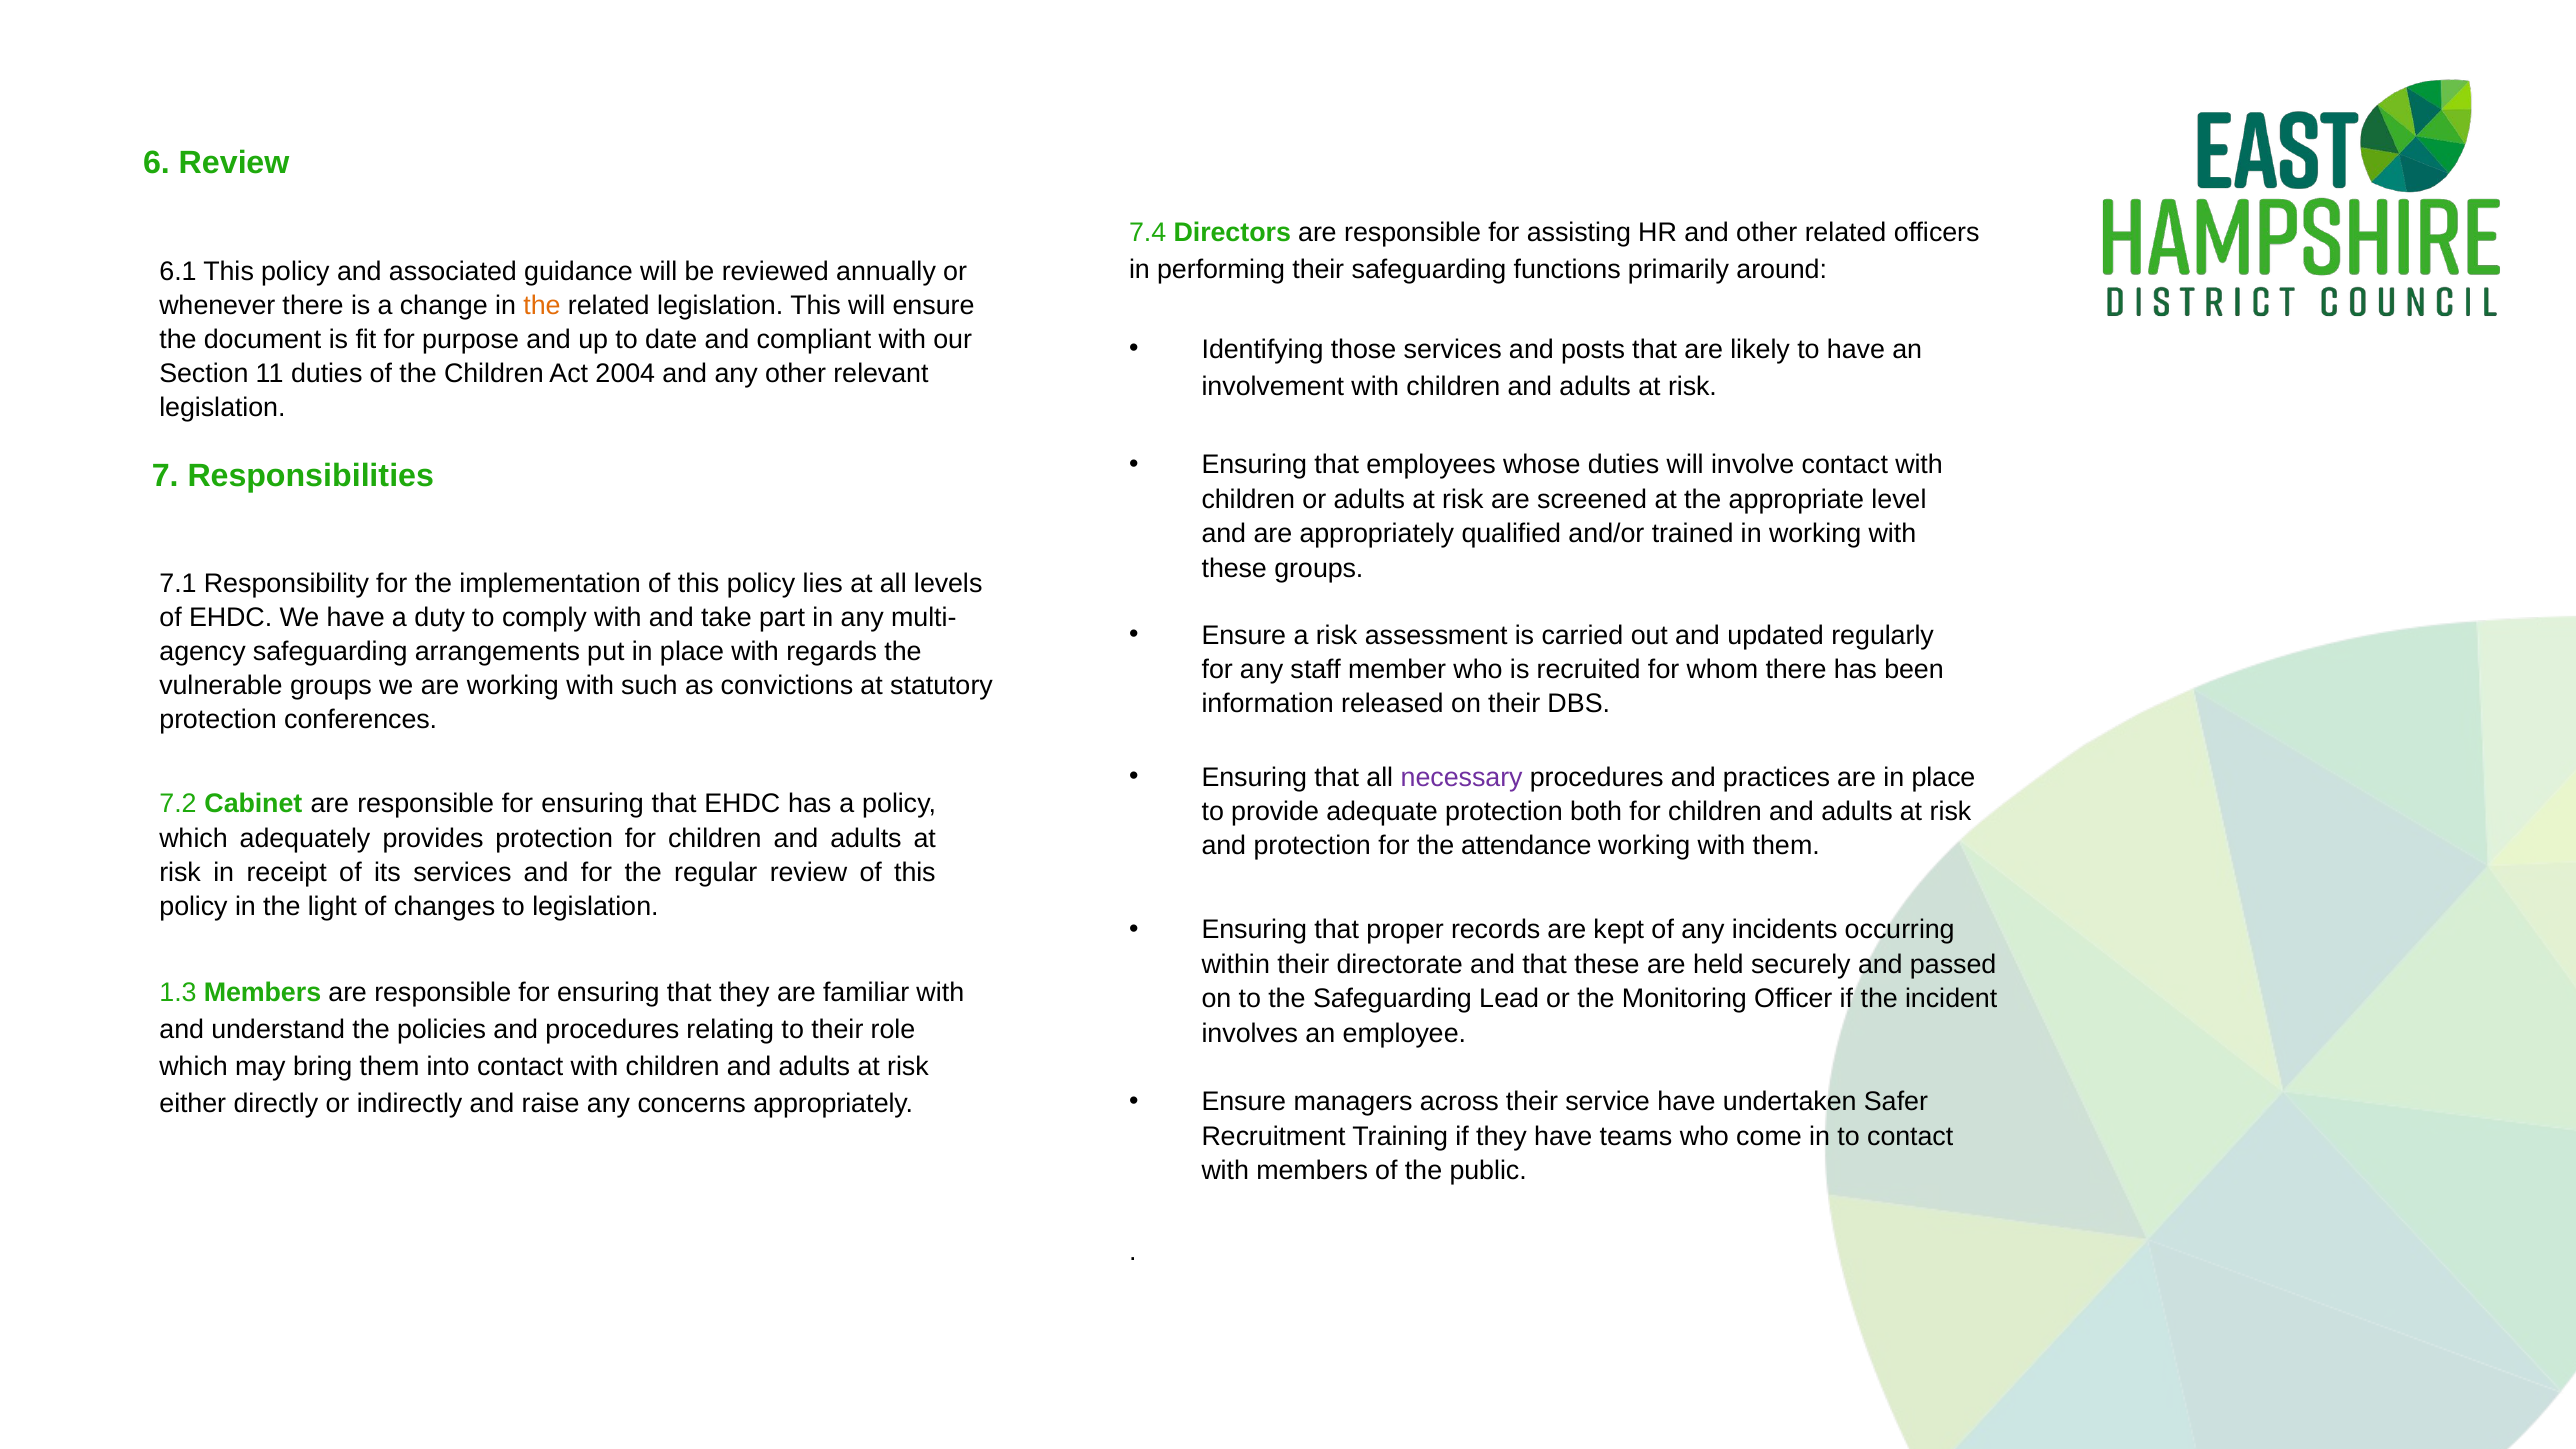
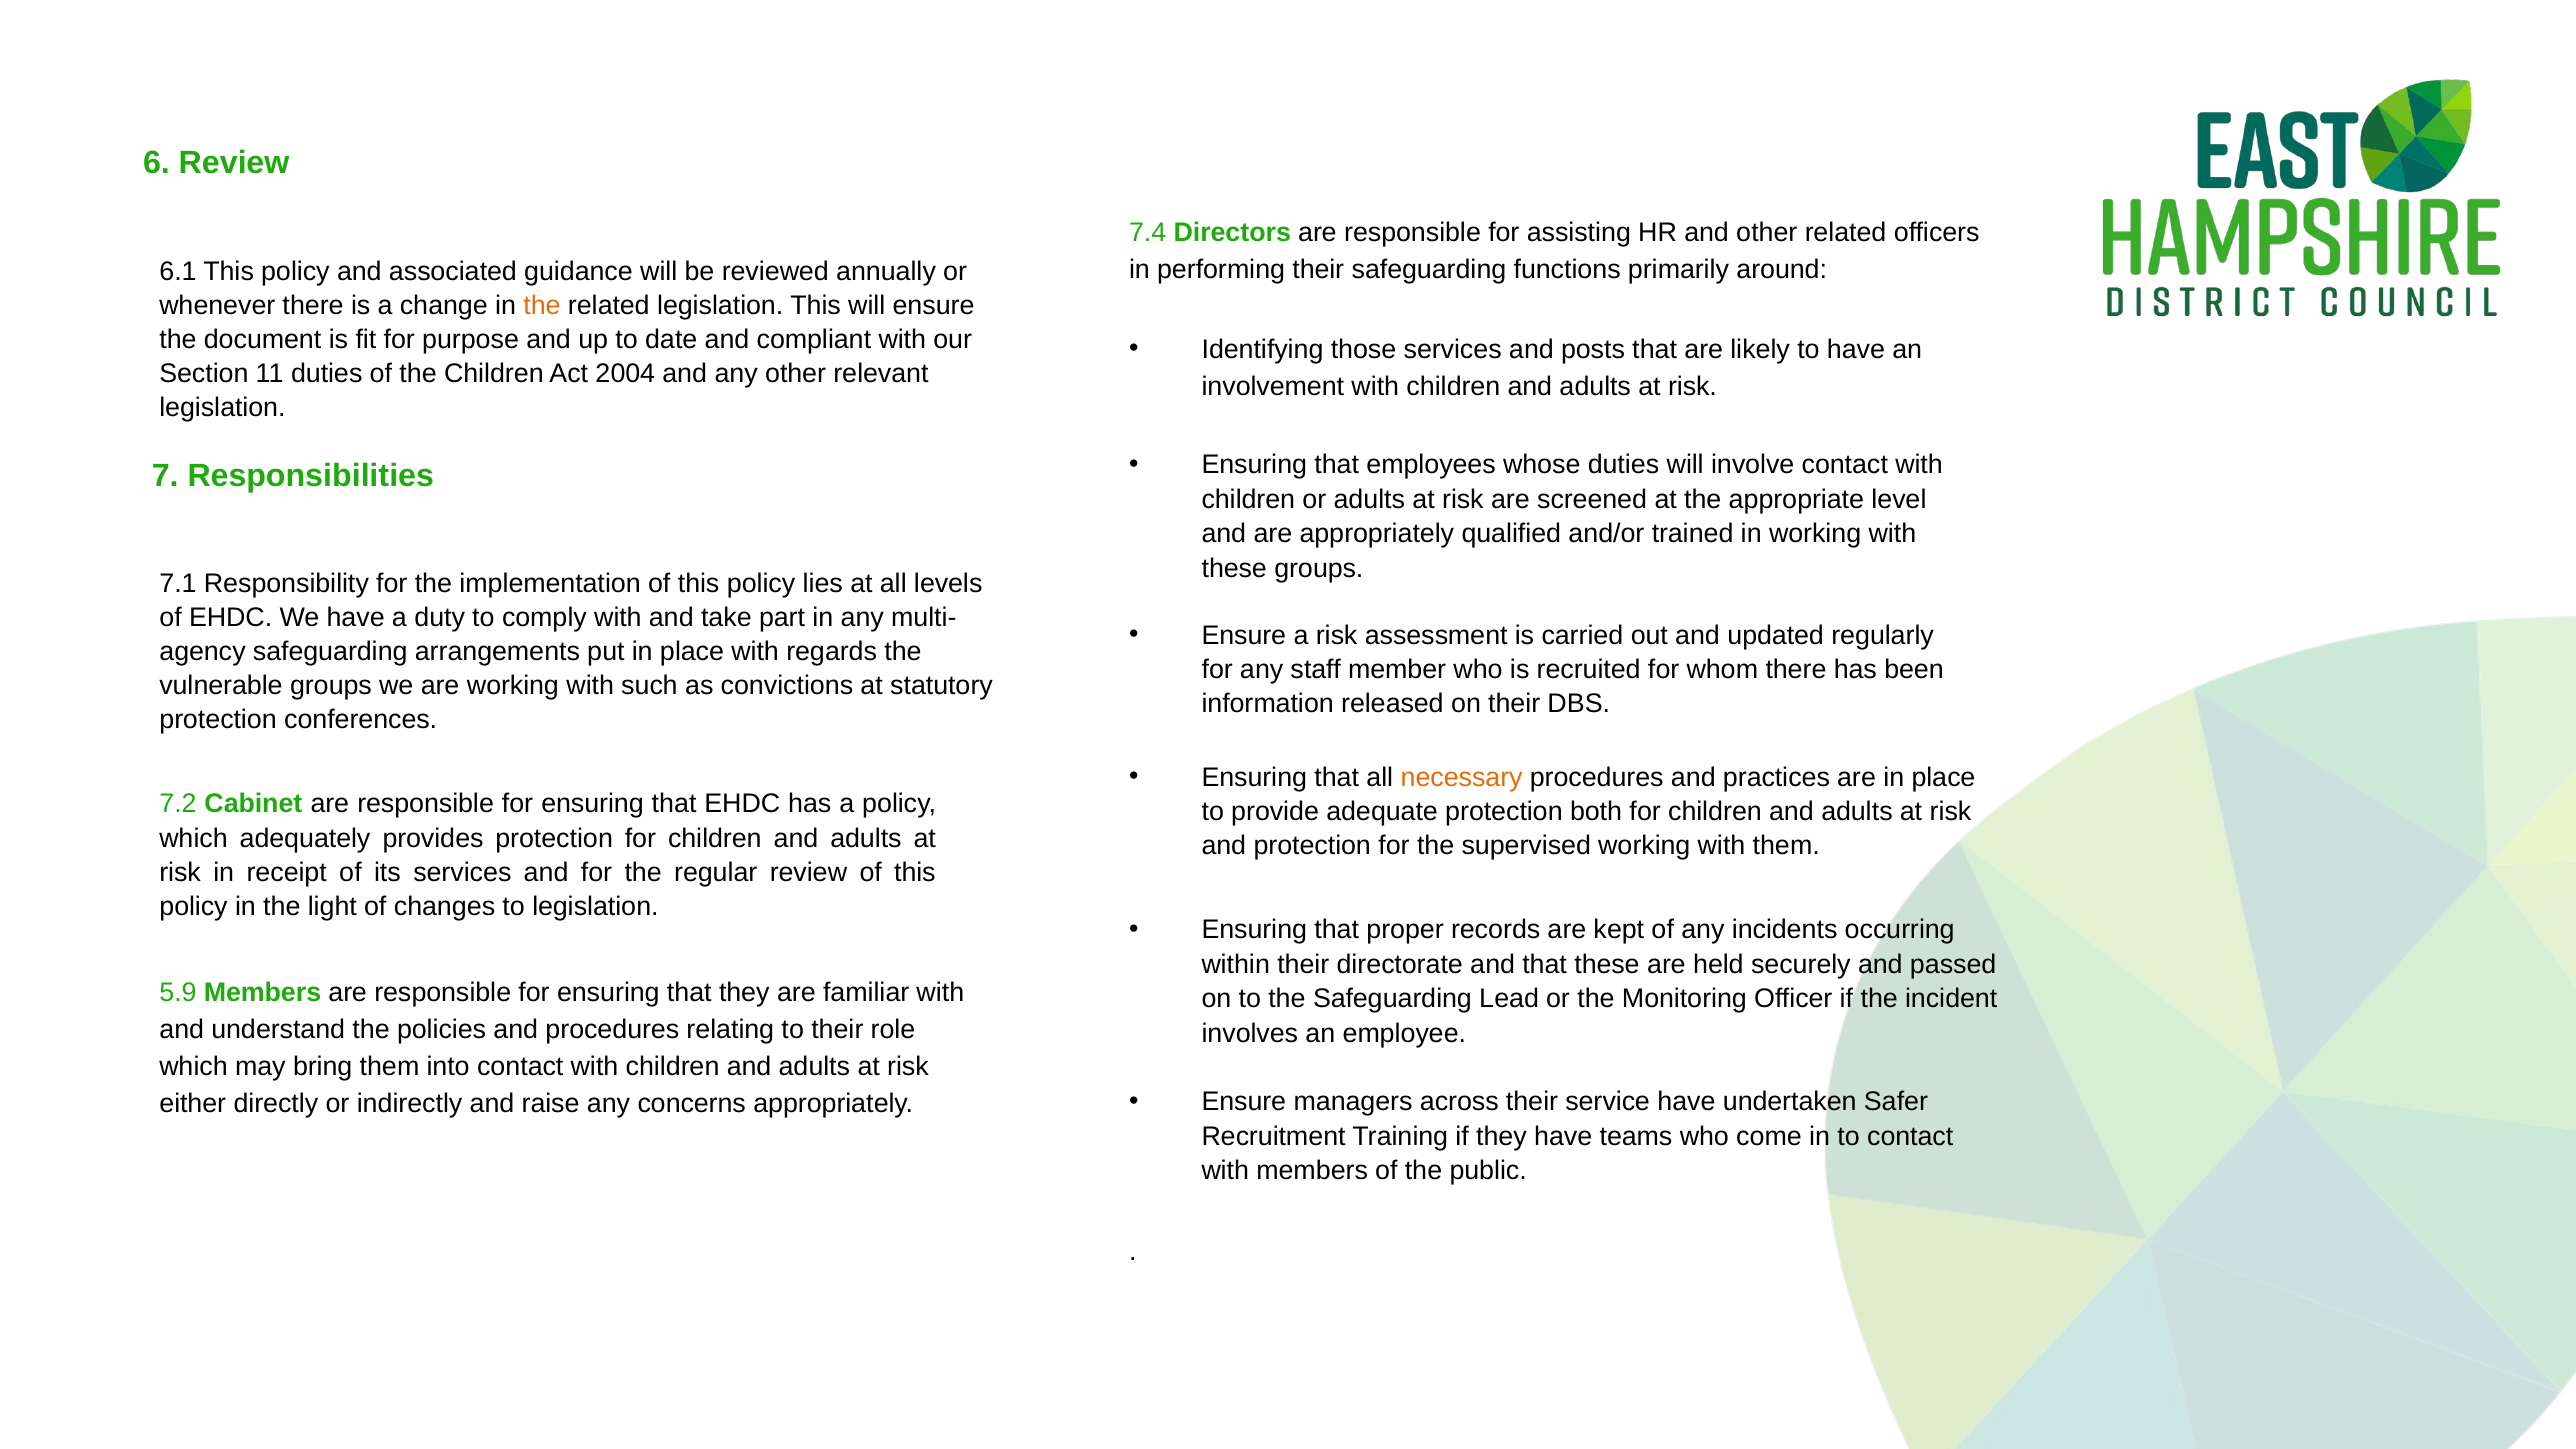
necessary colour: purple -> orange (1462, 777)
attendance: attendance -> supervised (1526, 846)
1.3: 1.3 -> 5.9 (178, 992)
